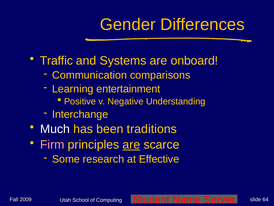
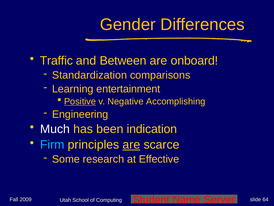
Systems: Systems -> Between (123, 61)
Communication: Communication -> Standardization (90, 75)
Positive underline: none -> present (80, 101)
Understanding: Understanding -> Accomplishing (176, 101)
Interchange: Interchange -> Engineering (80, 114)
traditions: traditions -> indication (152, 129)
Firm colour: pink -> light blue (52, 144)
